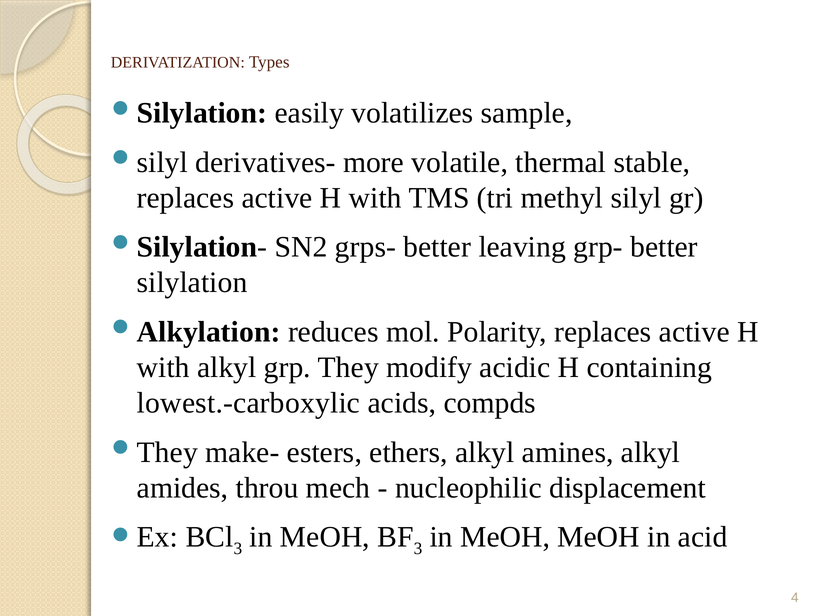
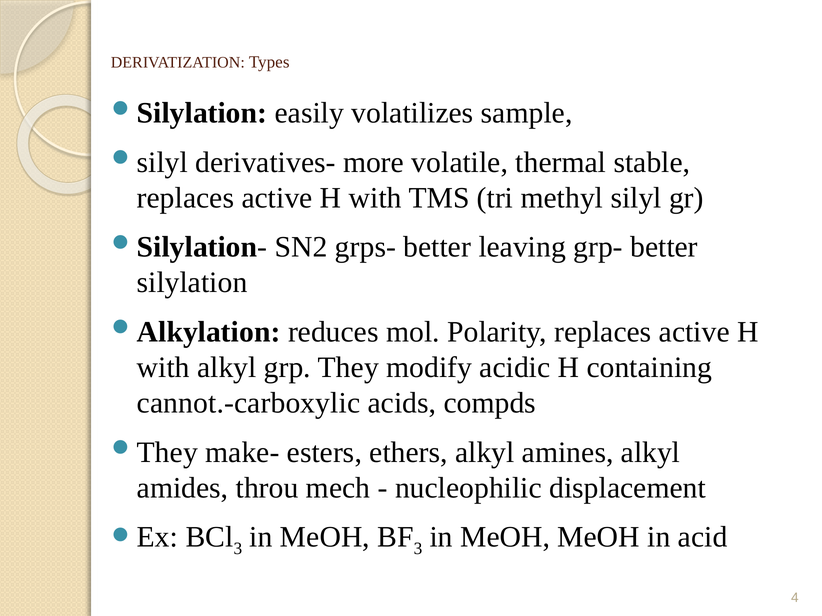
lowest.-carboxylic: lowest.-carboxylic -> cannot.-carboxylic (249, 403)
